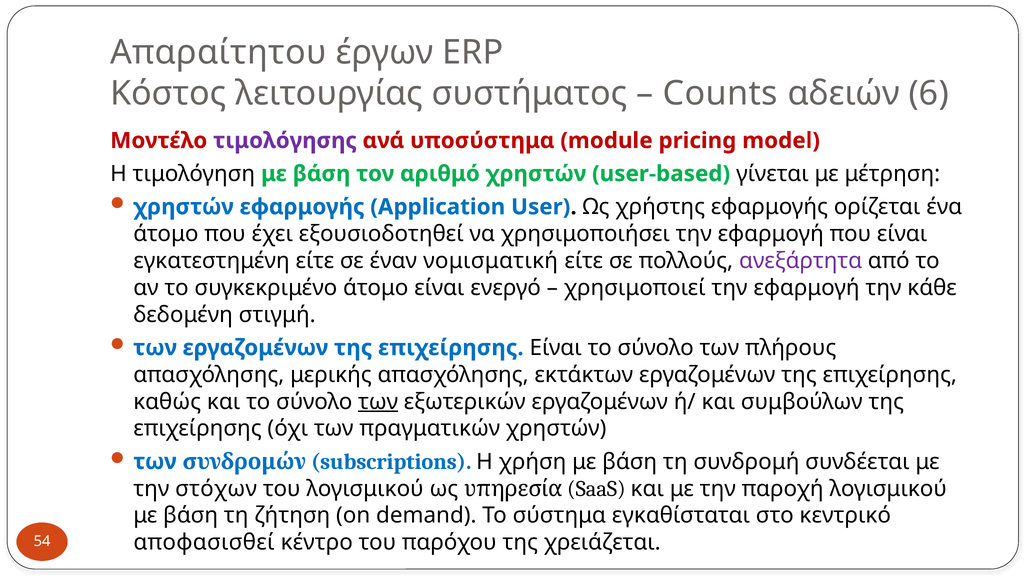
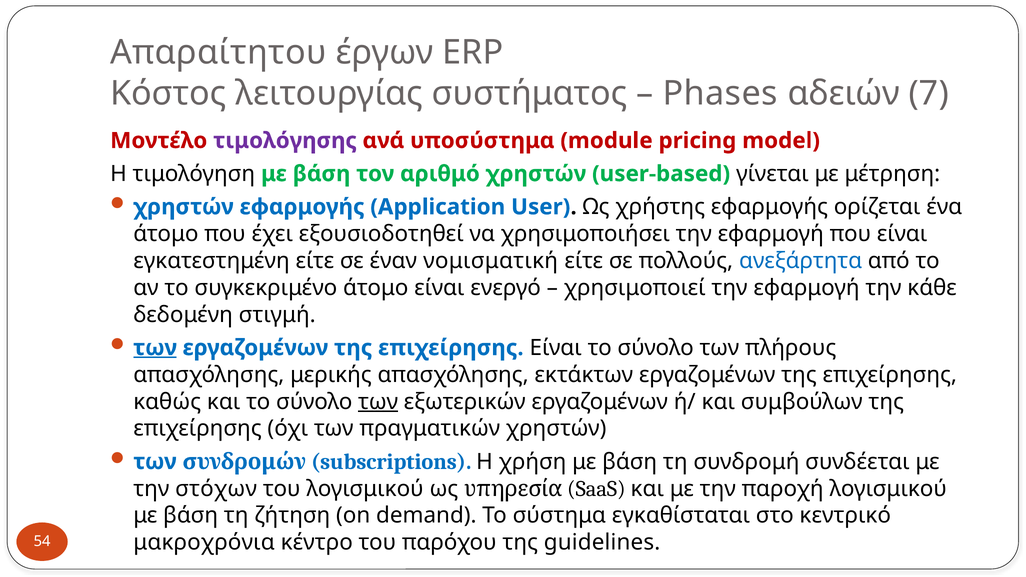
Counts: Counts -> Phases (720, 93)
6: 6 -> 7 (929, 93)
ανεξάρτητα colour: purple -> blue (801, 261)
των underline: none -> present (155, 348)
αποφασισθεί: αποφασισθεί -> μακροχρόνια (204, 543)
χρειάζεται: χρειάζεται -> guidelines (602, 543)
